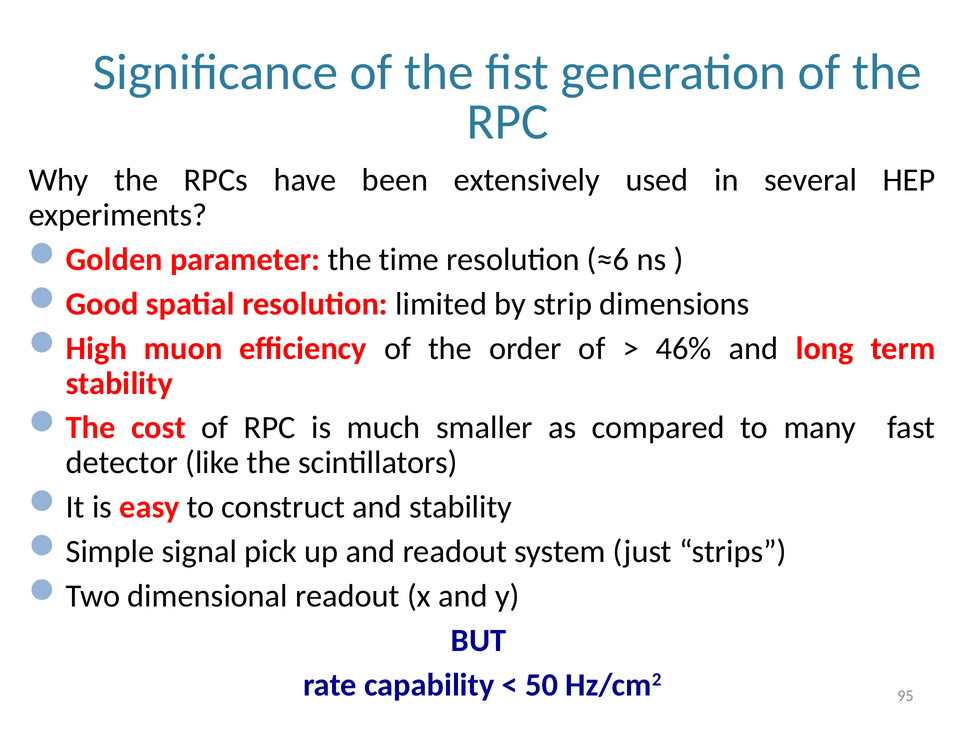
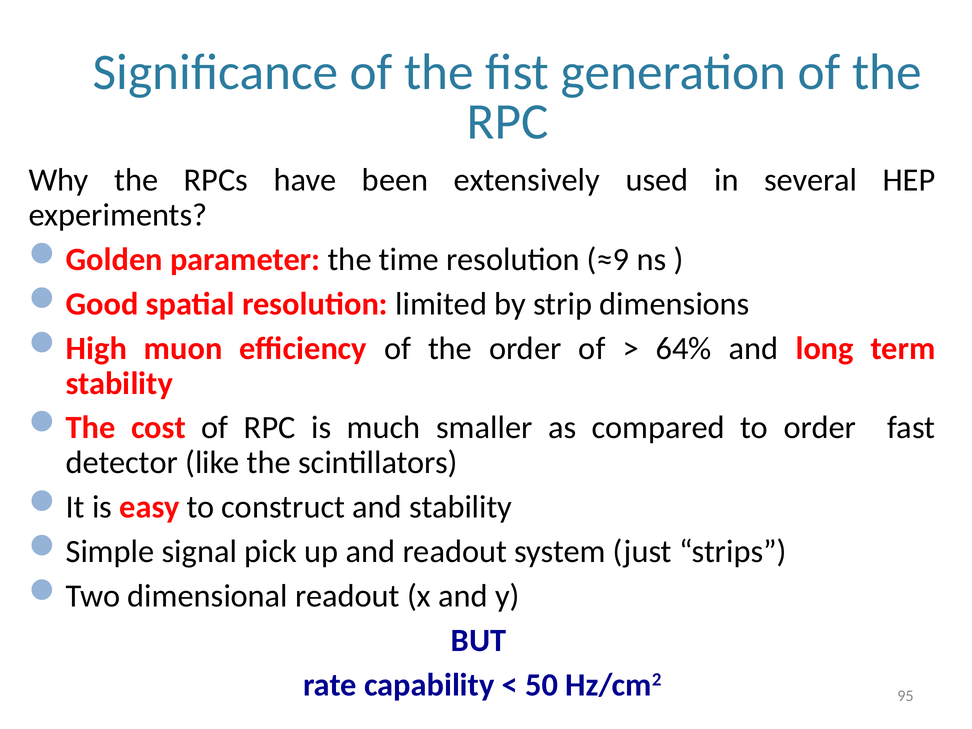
≈6: ≈6 -> ≈9 (608, 260)
46%: 46% -> 64% (684, 348)
to many: many -> order (820, 428)
